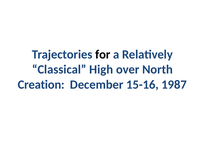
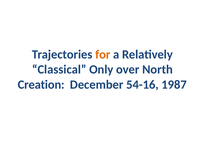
for colour: black -> orange (103, 54)
High: High -> Only (101, 69)
15-16: 15-16 -> 54-16 (142, 84)
